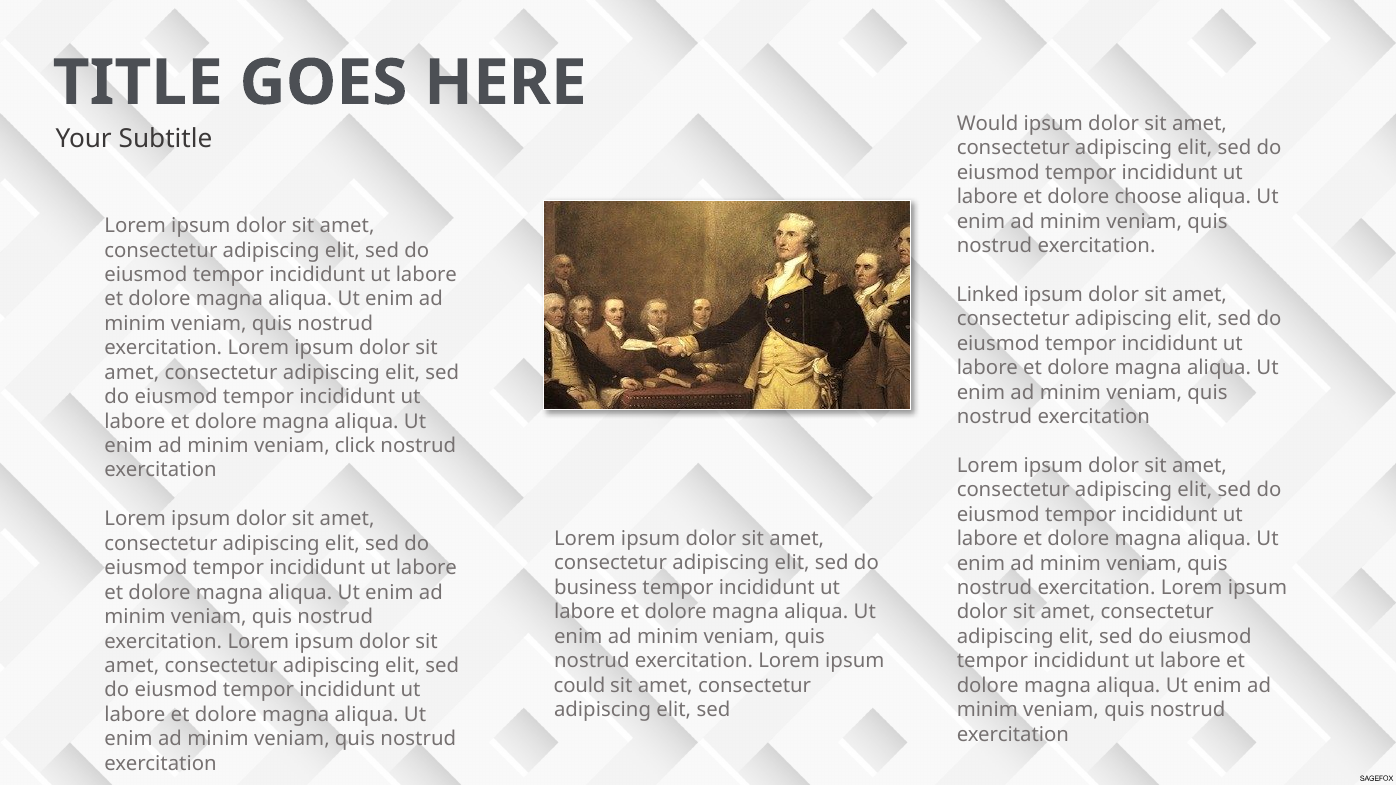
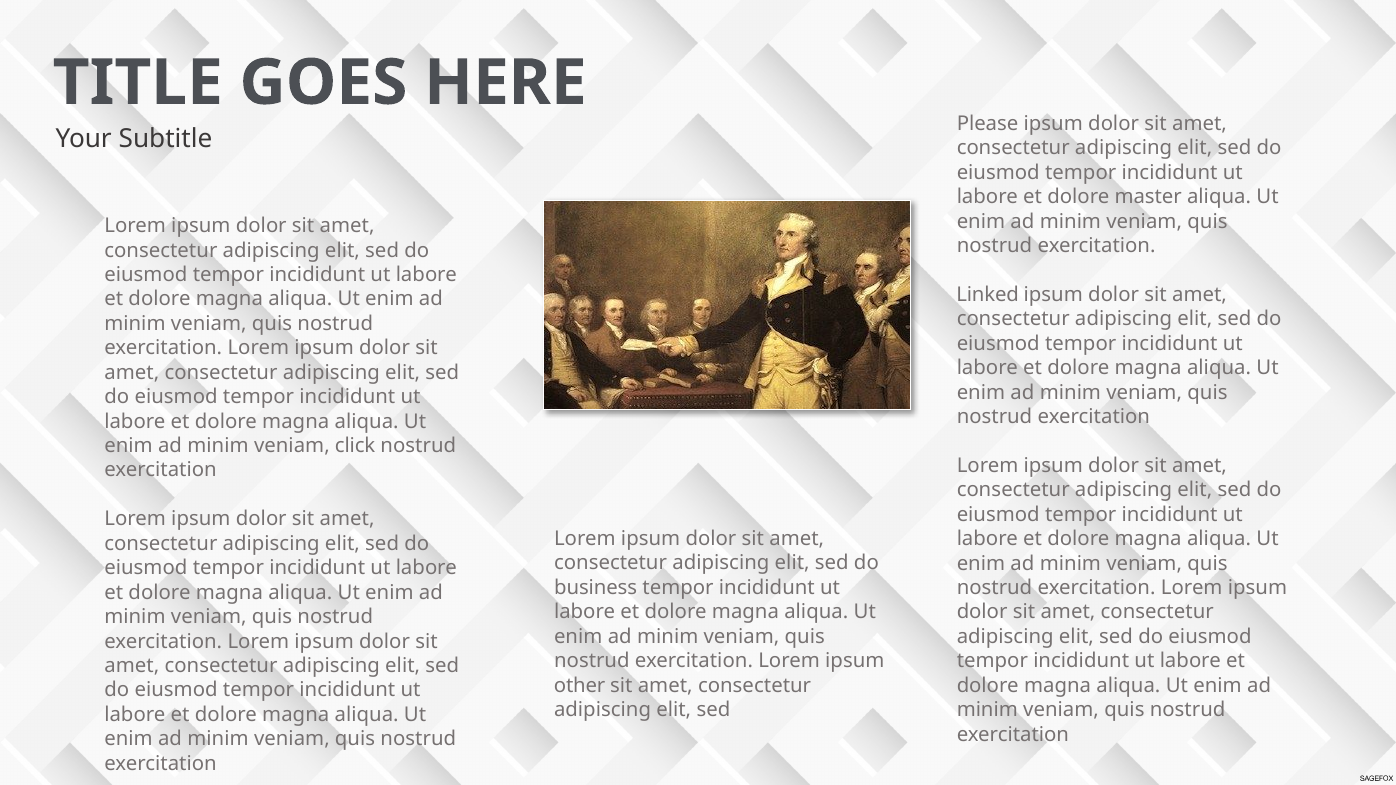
Would: Would -> Please (988, 124)
choose: choose -> master (1148, 197)
could: could -> other (580, 686)
